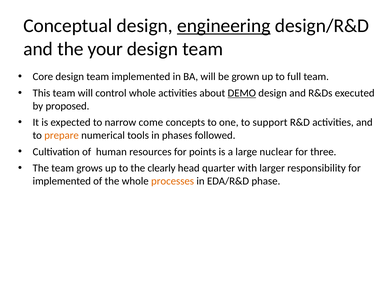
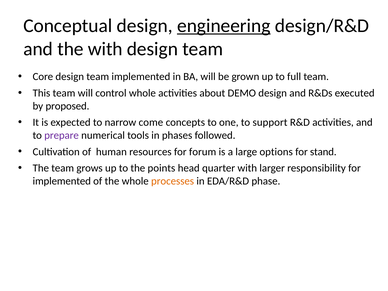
the your: your -> with (105, 49)
DEMO underline: present -> none (242, 93)
prepare colour: orange -> purple (62, 135)
points: points -> forum (203, 152)
nuclear: nuclear -> options (276, 152)
three: three -> stand (323, 152)
clearly: clearly -> points (161, 168)
